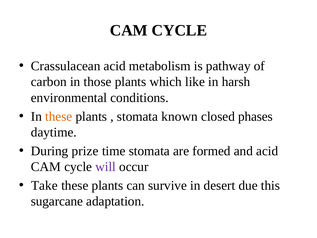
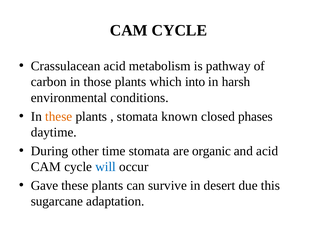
like: like -> into (195, 82)
prize: prize -> other (85, 151)
formed: formed -> organic (212, 151)
will colour: purple -> blue (106, 167)
Take: Take -> Gave (45, 185)
